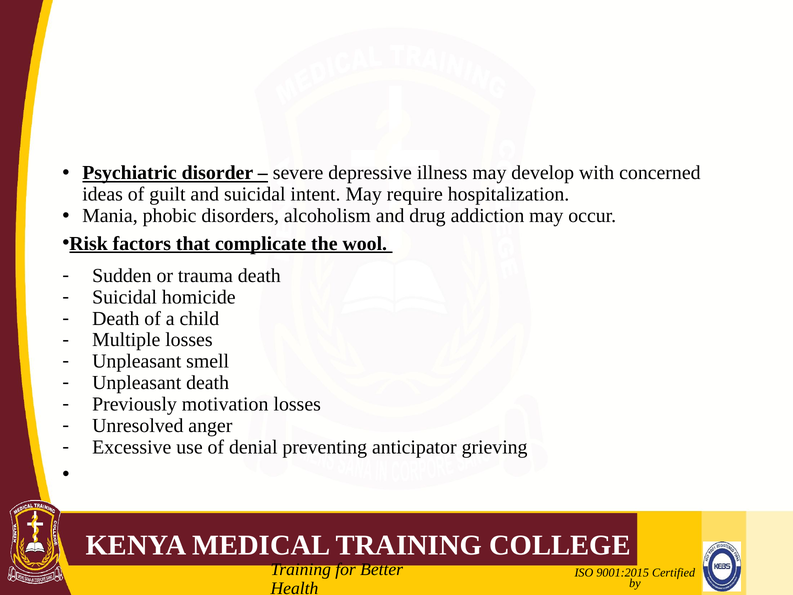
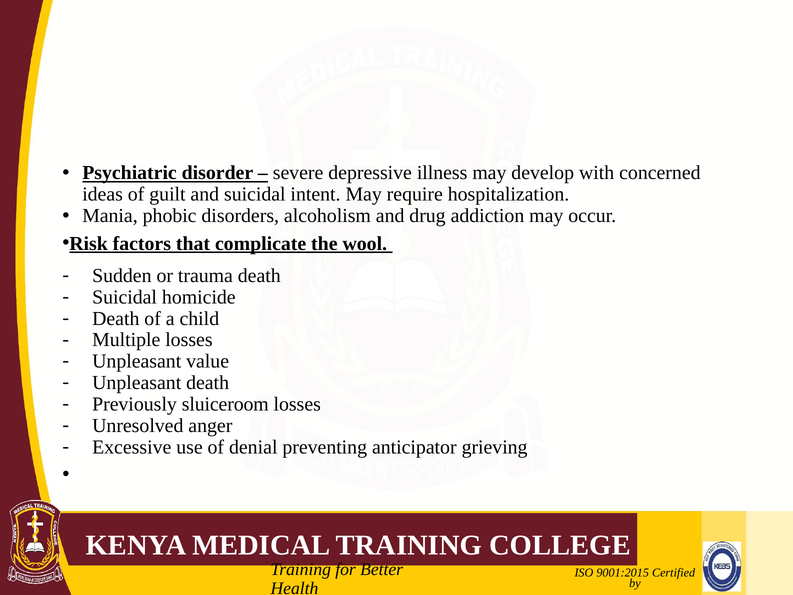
smell: smell -> value (208, 361)
motivation: motivation -> sluiceroom (225, 404)
